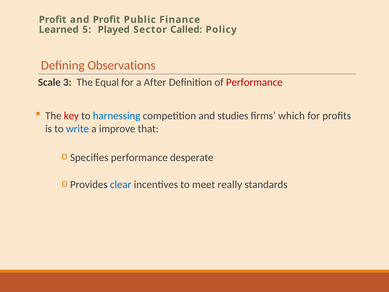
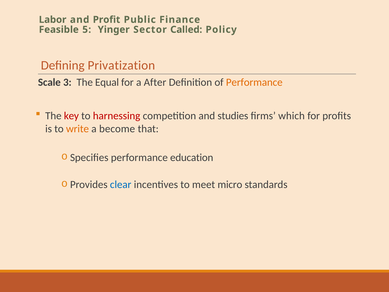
Profit: Profit -> Labor (53, 20)
Learned: Learned -> Feasible (59, 30)
Played: Played -> Yinger (114, 30)
Observations: Observations -> Privatization (121, 65)
Performance colour: red -> orange (254, 82)
harnessing colour: blue -> red (117, 116)
write colour: blue -> orange (77, 129)
improve: improve -> become (117, 129)
desperate: desperate -> education (192, 157)
really: really -> micro (230, 184)
